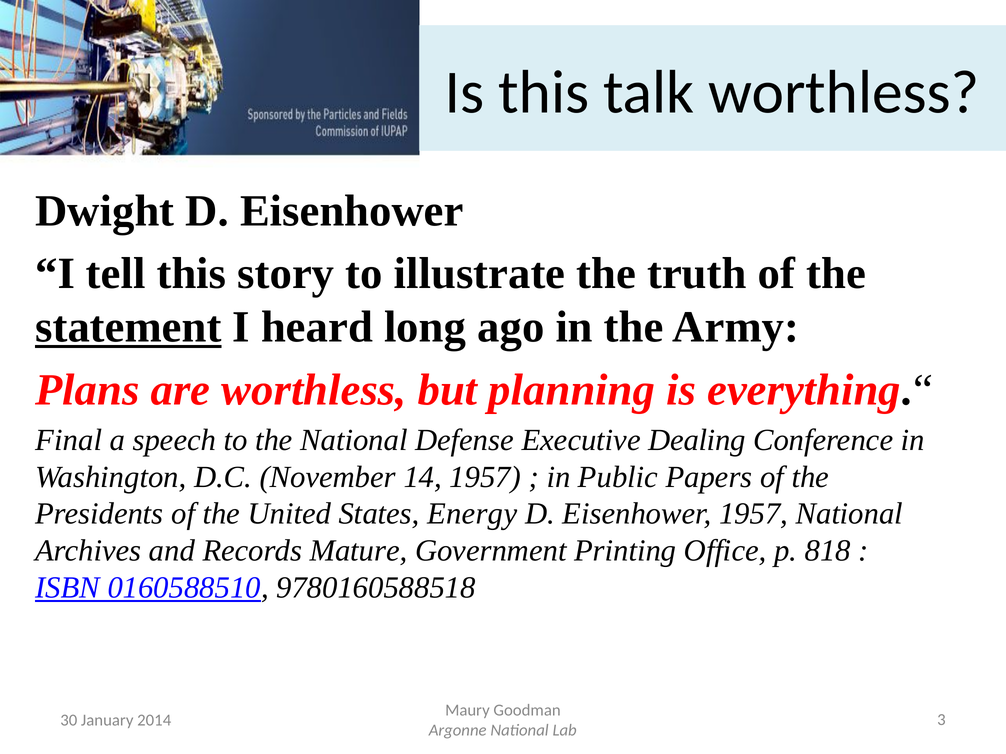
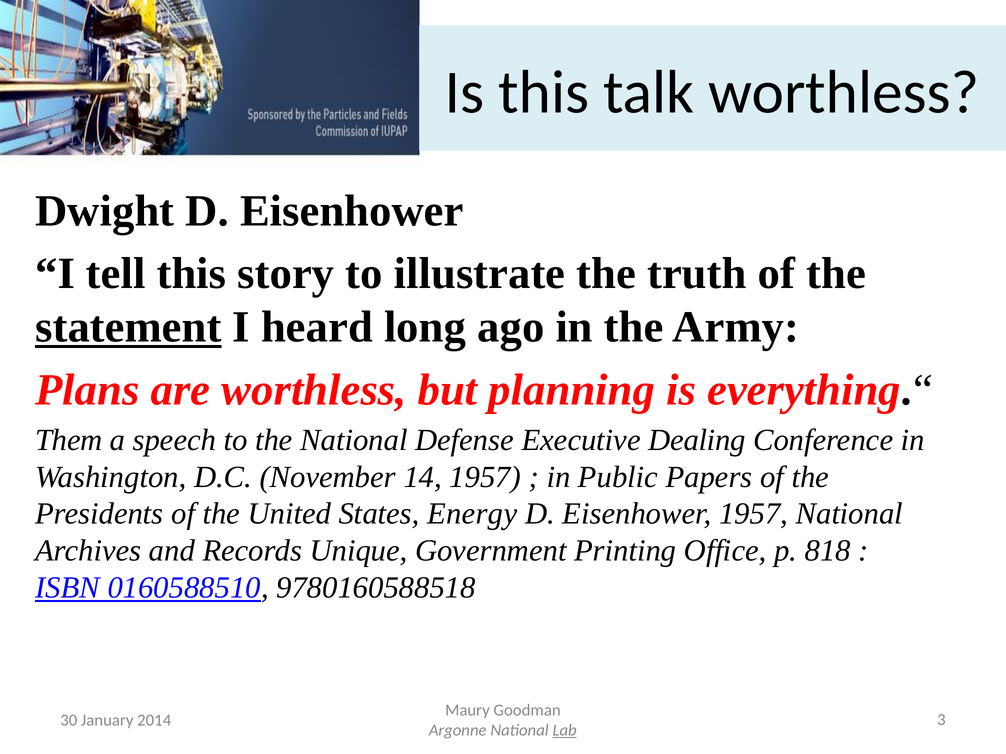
Final: Final -> Them (69, 440)
Mature: Mature -> Unique (359, 551)
Lab underline: none -> present (565, 731)
